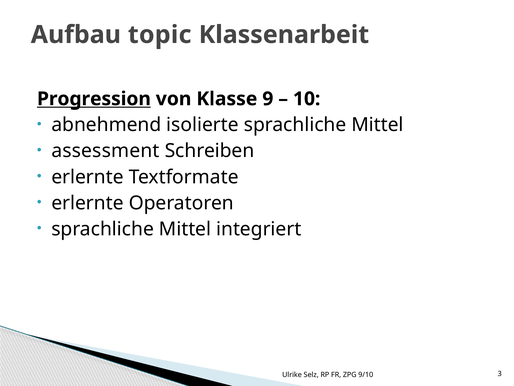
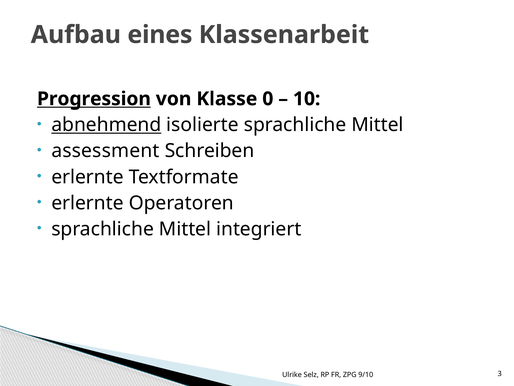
topic: topic -> eines (160, 35)
9: 9 -> 0 (268, 99)
abnehmend underline: none -> present (106, 125)
